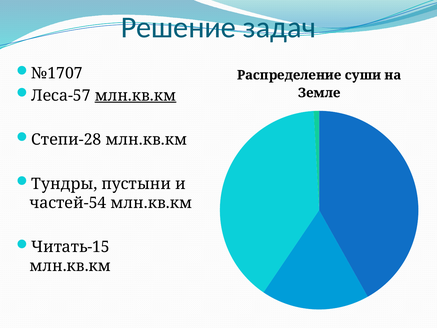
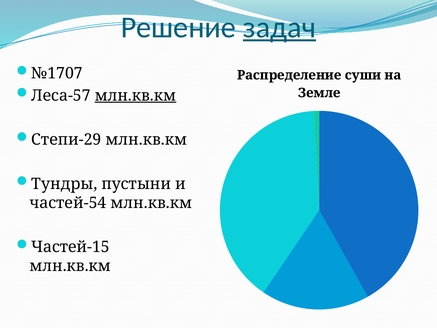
задач underline: none -> present (279, 27)
Степи-28: Степи-28 -> Степи-29 (66, 140)
Читать-15: Читать-15 -> Частей-15 (71, 247)
